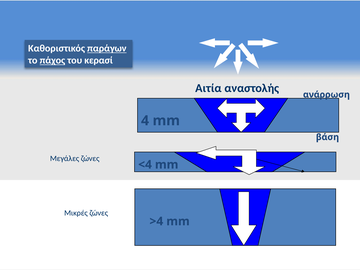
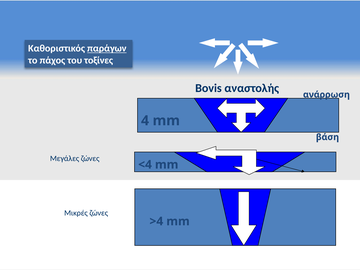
πάχος underline: present -> none (52, 60)
κερασί: κερασί -> τοξίνες (99, 60)
Αιτία: Αιτία -> Bovis (208, 88)
